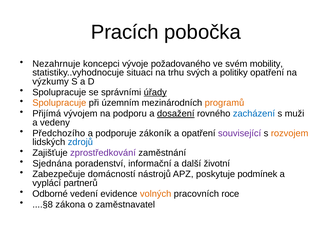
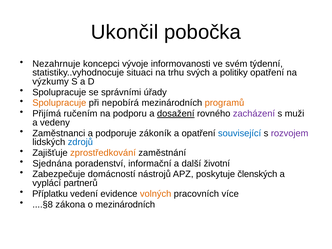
Pracích: Pracích -> Ukončil (125, 32)
požadovaného: požadovaného -> informovanosti (181, 64)
mobility: mobility -> týdenní (266, 64)
úřady underline: present -> none (155, 92)
územním: územním -> nepobírá (120, 103)
vývojem: vývojem -> ručením (81, 114)
zacházení colour: blue -> purple (254, 114)
Předchozího: Předchozího -> Zaměstnanci (59, 133)
související colour: purple -> blue (240, 133)
rozvojem colour: orange -> purple (290, 133)
zprostředkování colour: purple -> orange (103, 153)
podmínek: podmínek -> členských (257, 174)
Odborné: Odborné -> Příplatku (50, 194)
roce: roce -> více (230, 194)
o zaměstnavatel: zaměstnavatel -> mezinárodních (125, 204)
